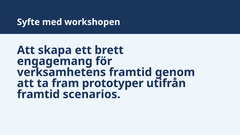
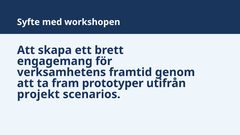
framtid: framtid -> projekt (38, 94)
